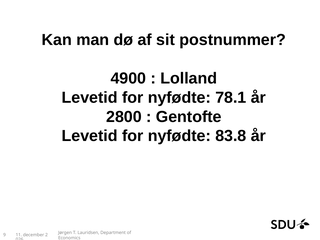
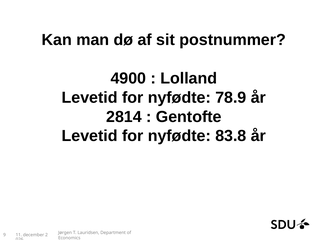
78.1: 78.1 -> 78.9 (231, 98)
2800: 2800 -> 2814 (124, 117)
